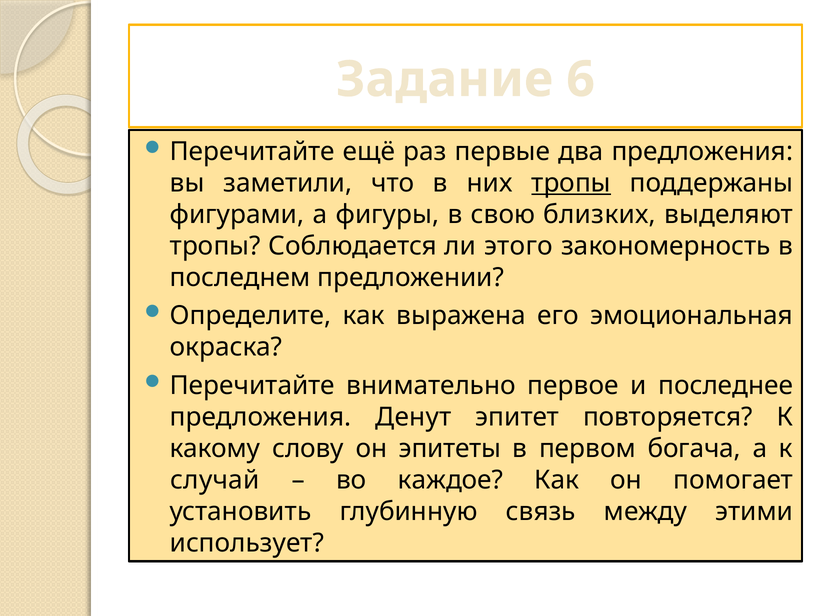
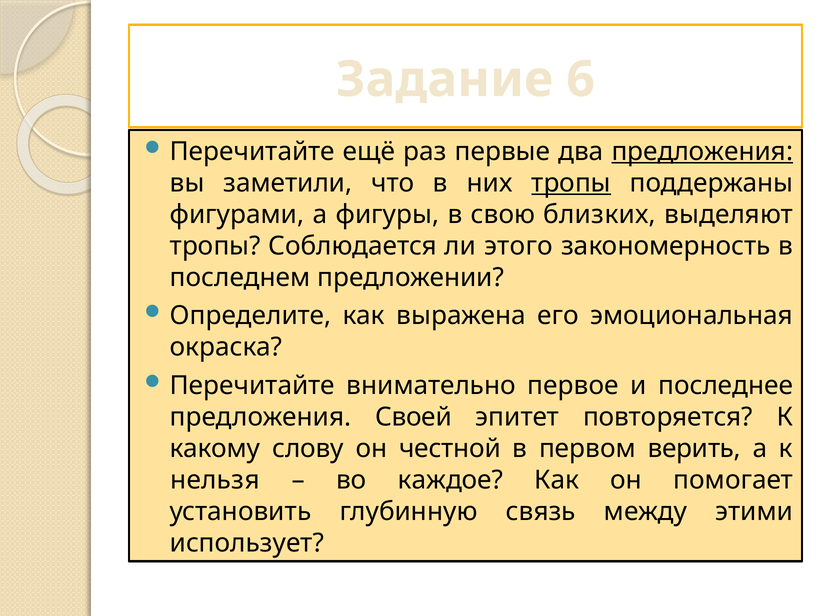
предложения underline: none -> present (702, 152)
Денут: Денут -> Своей (414, 417)
эпитеты: эпитеты -> честной (450, 448)
богача: богача -> верить (694, 448)
случай: случай -> нельзя (215, 480)
